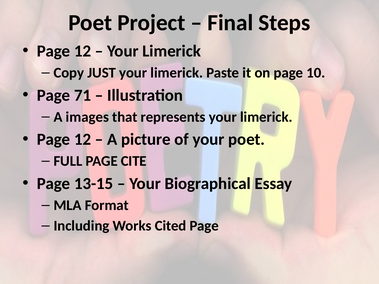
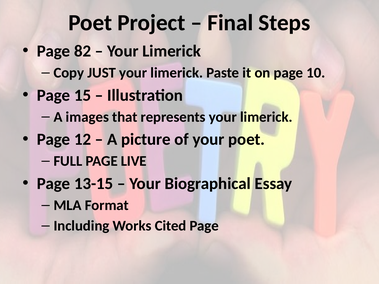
12: 12 -> 82 (83, 51)
71: 71 -> 15 (83, 95)
CITE: CITE -> LIVE (134, 161)
